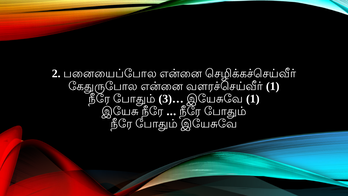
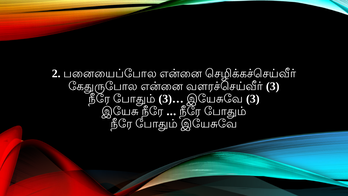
1: 1 -> 3 (273, 86)
1: 1 -> 3 (253, 99)
